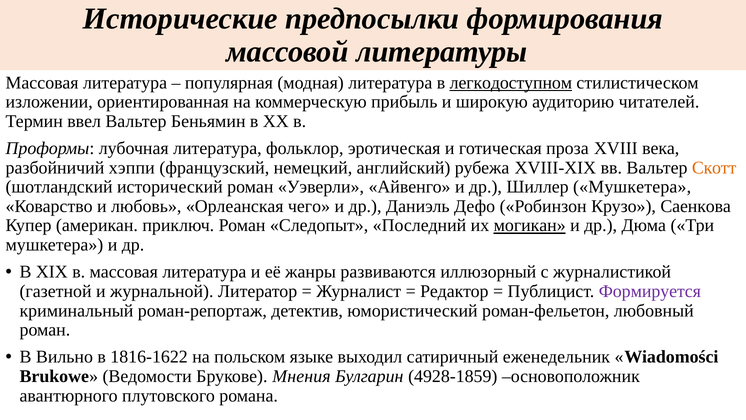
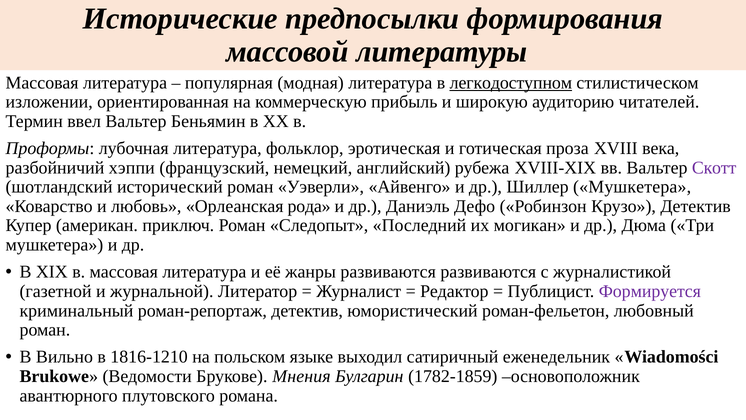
Скотт colour: orange -> purple (714, 168)
чего: чего -> рода (309, 206)
Крузо Саенкова: Саенкова -> Детектив (696, 206)
могикан underline: present -> none (530, 225)
развиваются иллюзорный: иллюзорный -> развиваются (488, 272)
1816-1622: 1816-1622 -> 1816-1210 (149, 357)
4928-1859: 4928-1859 -> 1782-1859 (453, 376)
